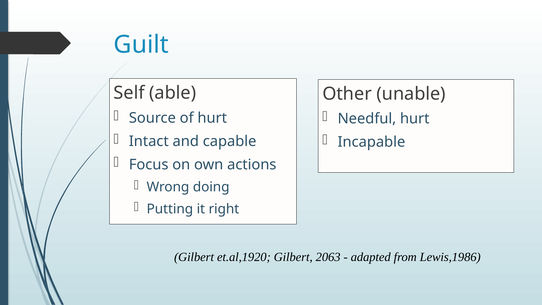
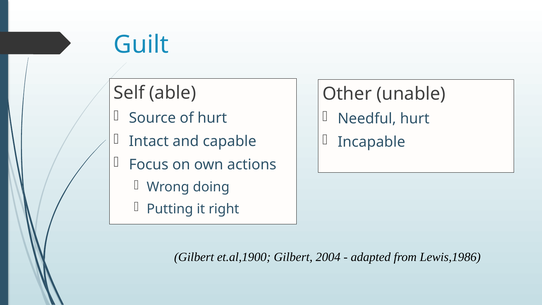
et.al,1920: et.al,1920 -> et.al,1900 (244, 257)
2063: 2063 -> 2004 (328, 257)
